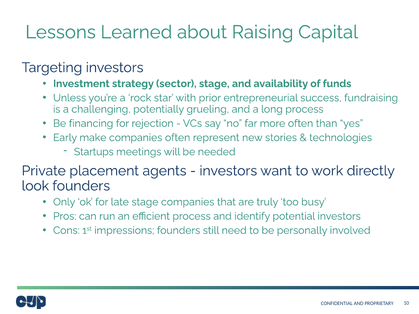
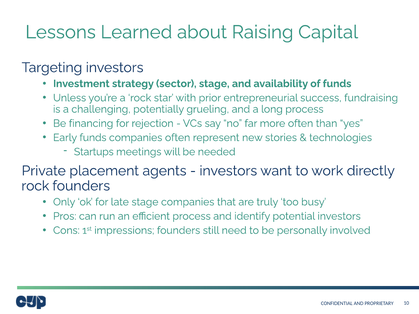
Early make: make -> funds (93, 138)
look: look -> rock (35, 186)
